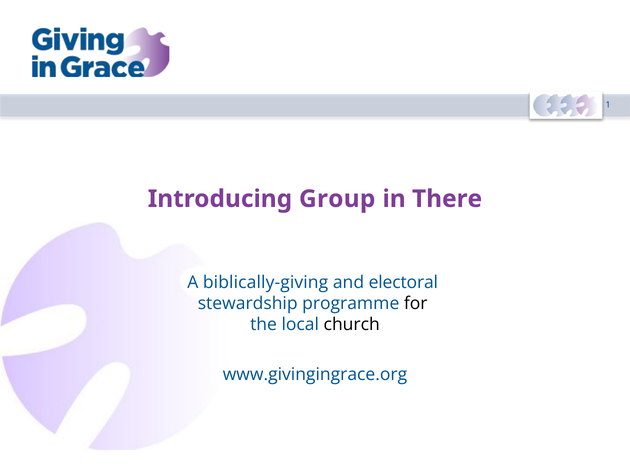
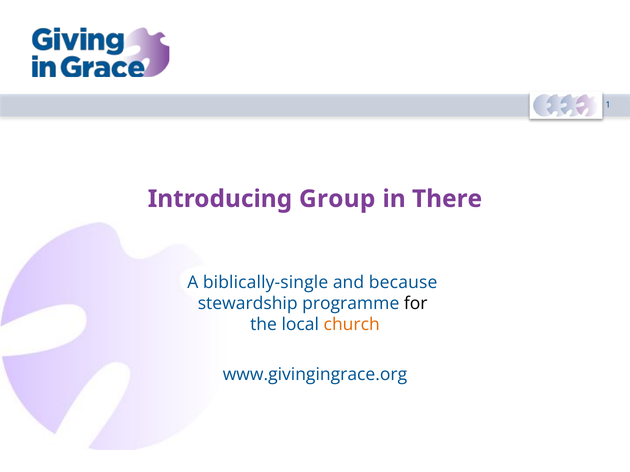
biblically-giving: biblically-giving -> biblically-single (266, 283)
electoral: electoral -> because (403, 283)
church colour: black -> orange (352, 325)
